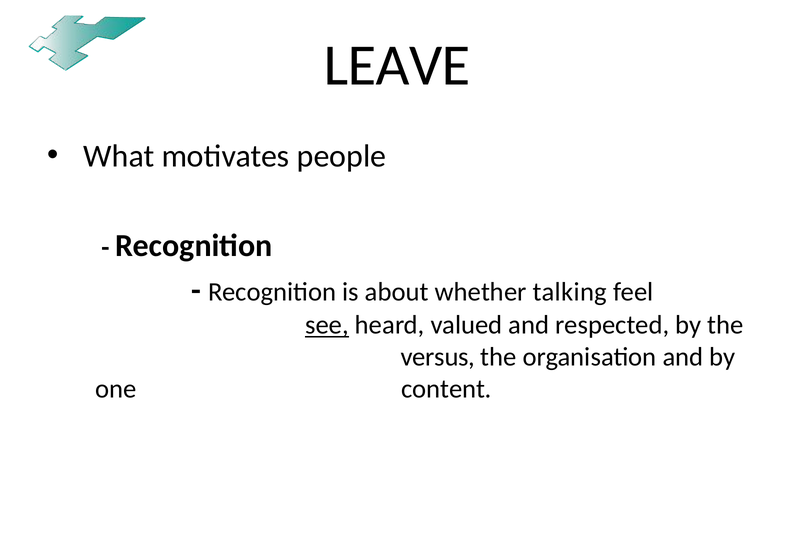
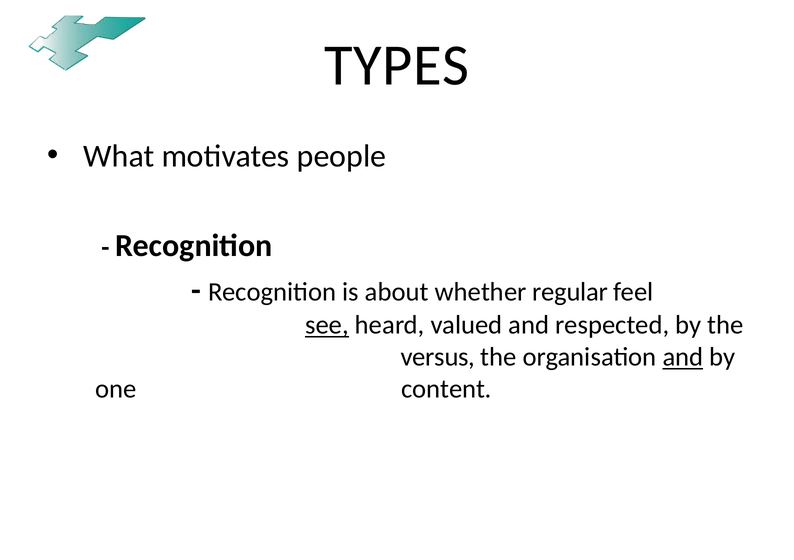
LEAVE: LEAVE -> TYPES (397, 66)
talking: talking -> regular (570, 292)
and underline: none -> present (683, 357)
